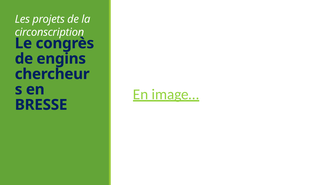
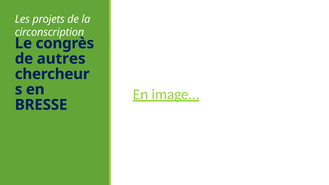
engins: engins -> autres (61, 59)
